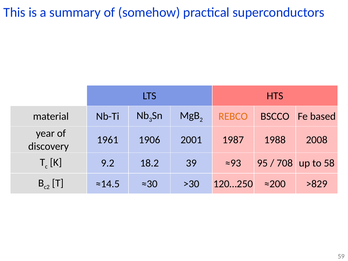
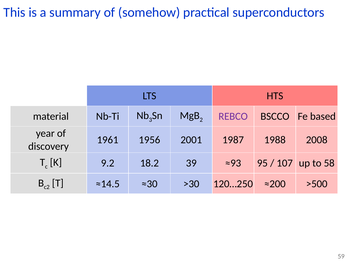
REBCO colour: orange -> purple (233, 116)
1906: 1906 -> 1956 (149, 140)
708: 708 -> 107 (285, 163)
>829: >829 -> >500 (317, 184)
